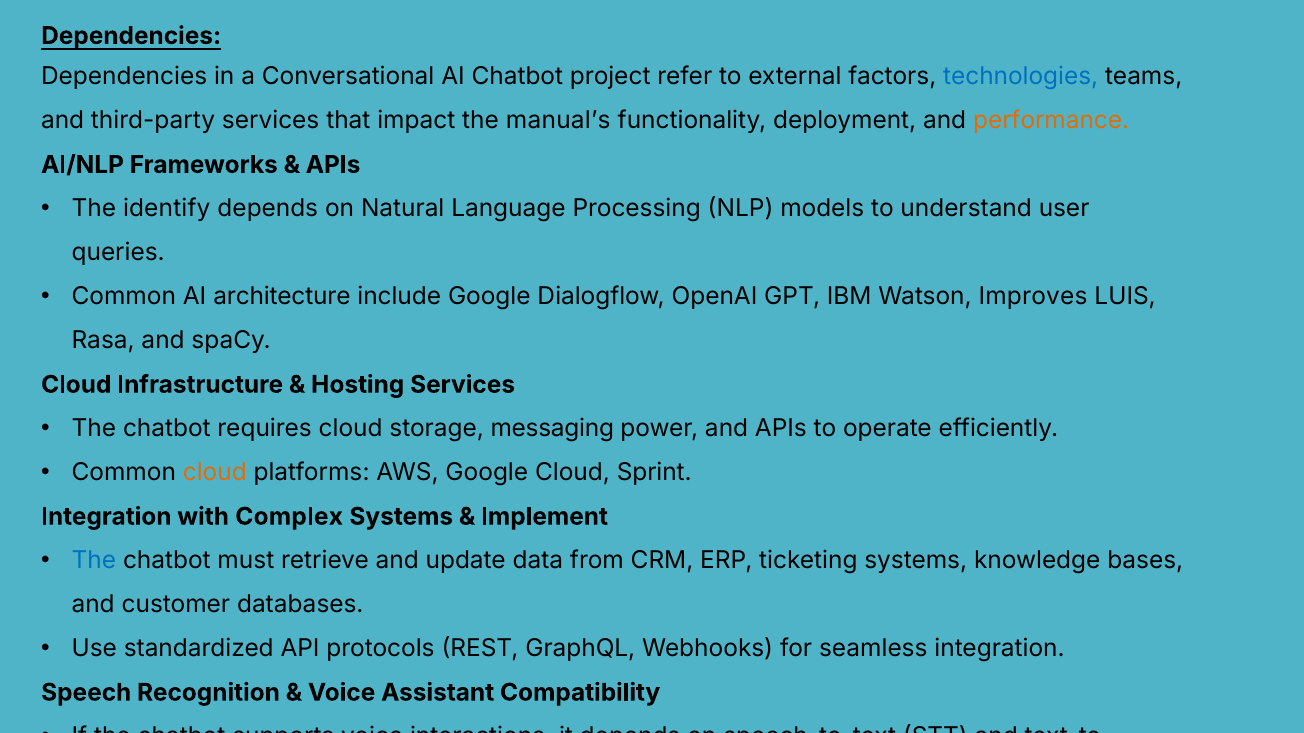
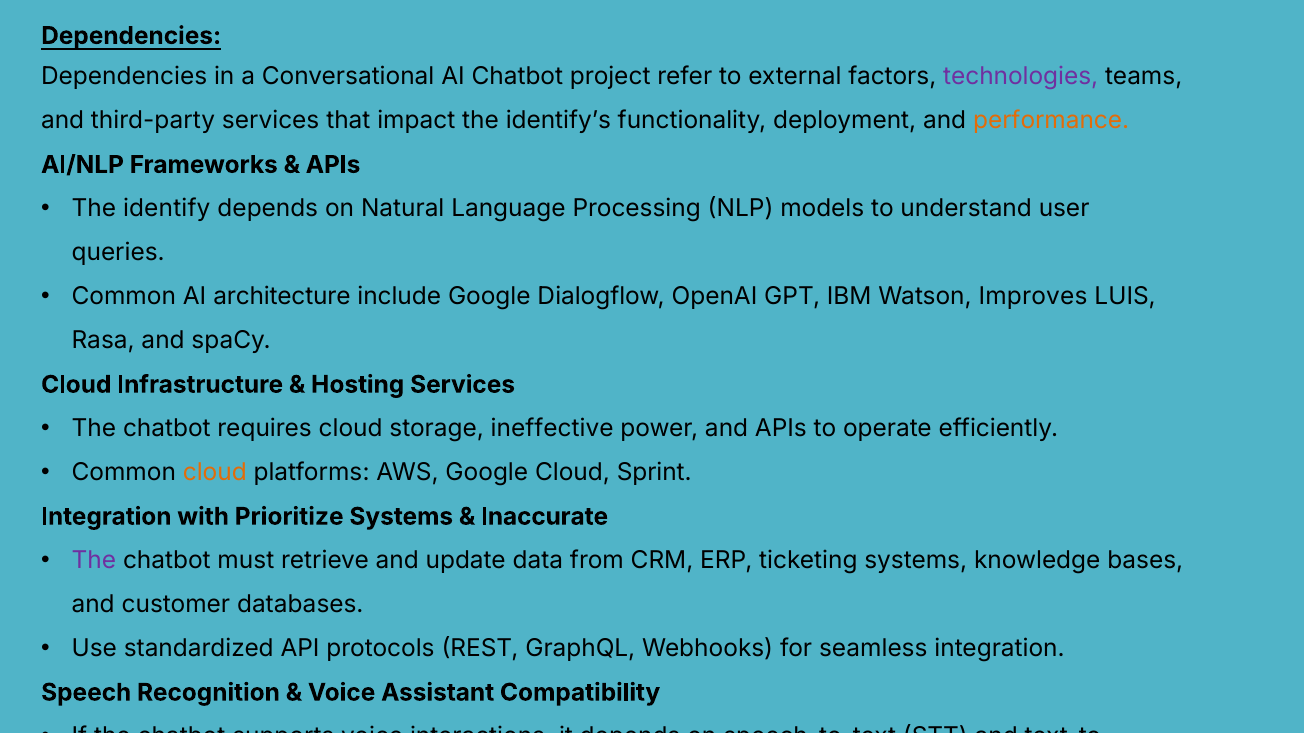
technologies colour: blue -> purple (1021, 77)
manual’s: manual’s -> identify’s (558, 121)
messaging: messaging -> ineffective (552, 429)
Complex: Complex -> Prioritize (289, 517)
Implement: Implement -> Inaccurate (545, 517)
The colour: blue -> purple (94, 561)
